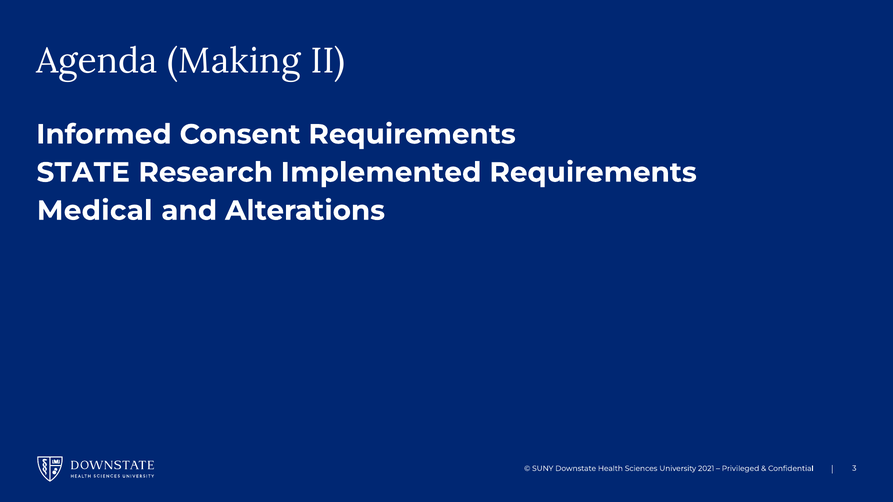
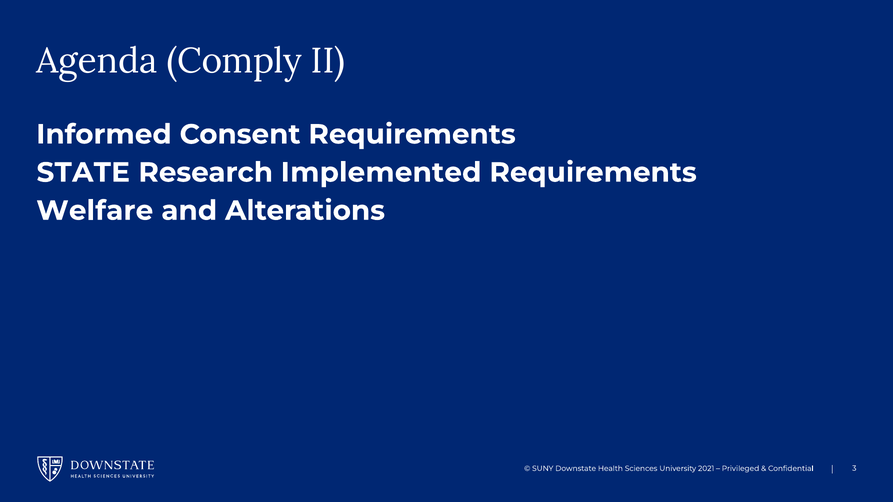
Making: Making -> Comply (234, 61)
Medical: Medical -> Welfare (95, 211)
